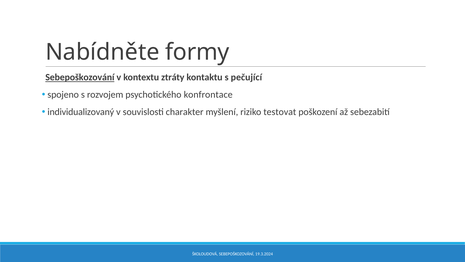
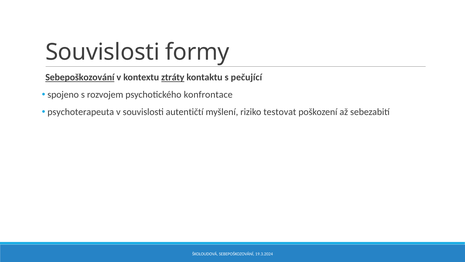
Nabídněte: Nabídněte -> Souvislosti (103, 52)
ztráty underline: none -> present (173, 77)
individualizovaný: individualizovaný -> psychoterapeuta (81, 112)
charakter: charakter -> autentičtí (185, 112)
